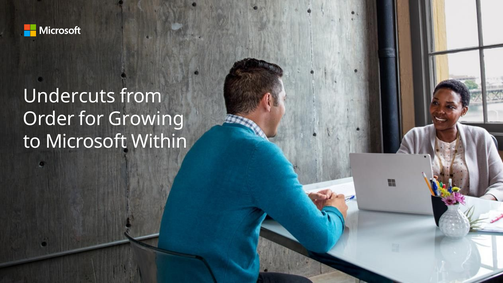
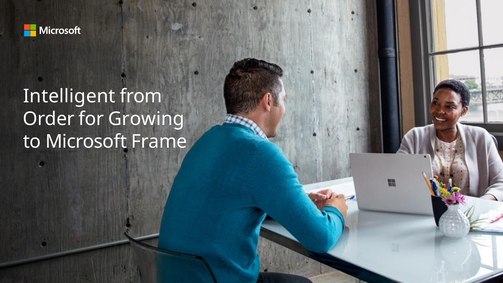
Undercuts: Undercuts -> Intelligent (69, 96)
Within: Within -> Frame (159, 142)
